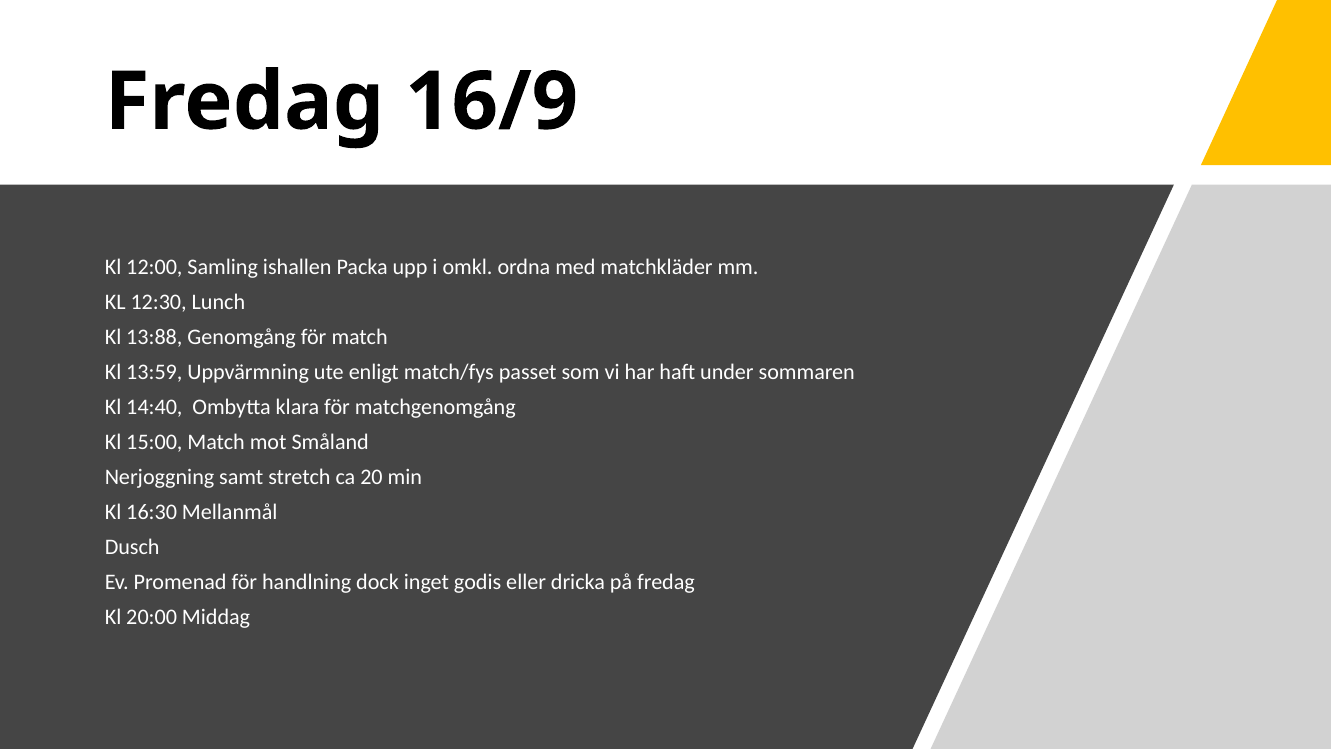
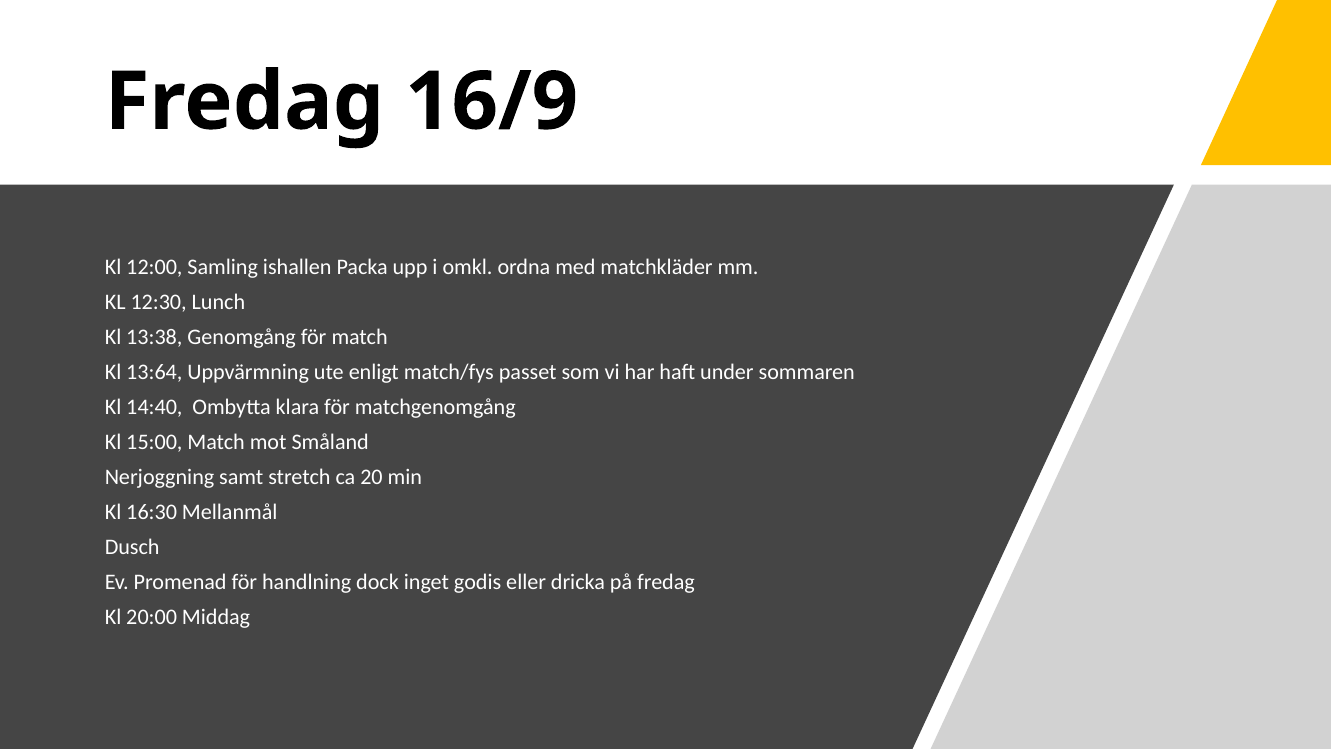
13:88: 13:88 -> 13:38 (154, 337)
13:59: 13:59 -> 13:64 (154, 372)
